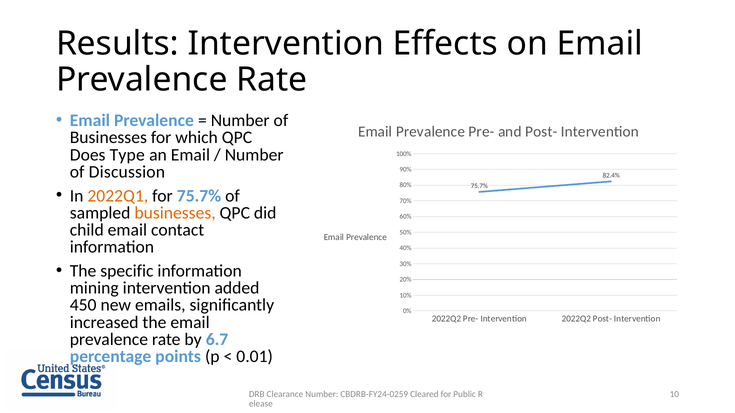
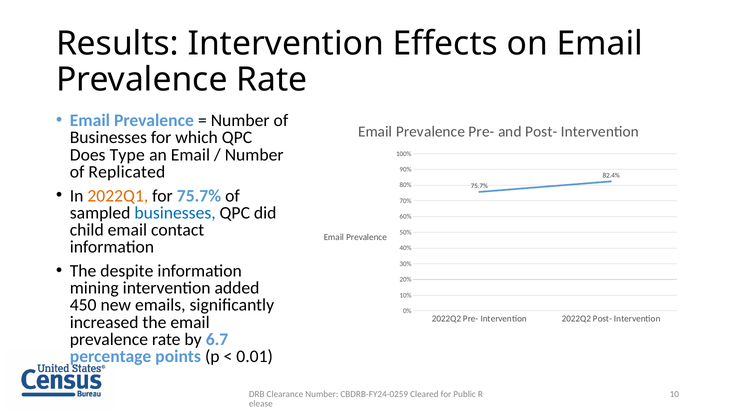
Discussion: Discussion -> Replicated (127, 172)
businesses colour: orange -> blue (175, 213)
specific: specific -> despite (127, 271)
